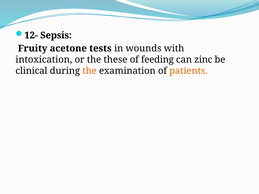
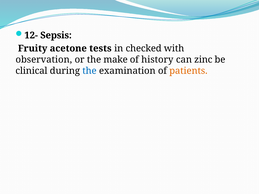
wounds: wounds -> checked (144, 48)
intoxication: intoxication -> observation (44, 60)
these: these -> make (116, 60)
feeding: feeding -> history (157, 60)
the colour: orange -> blue (89, 71)
